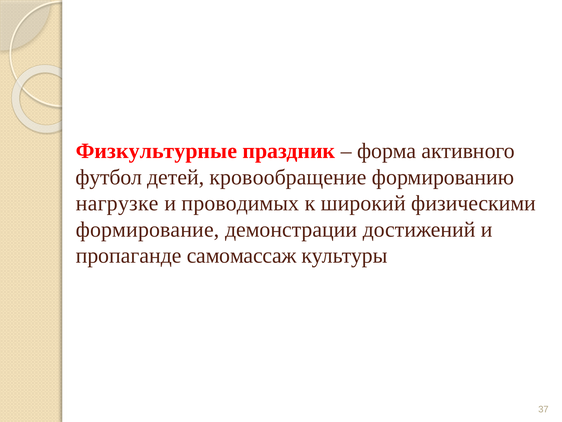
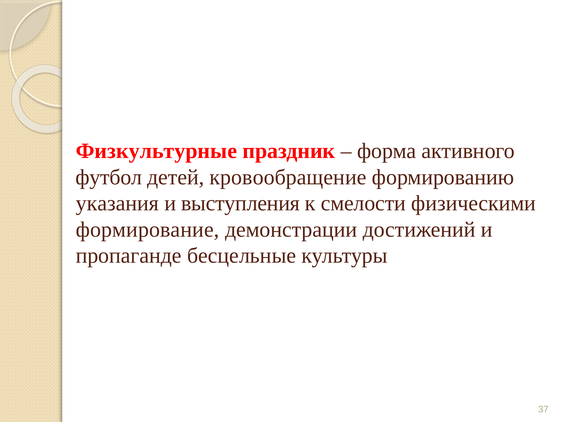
нагрузке: нагрузке -> указания (117, 203)
проводимых: проводимых -> выступления (241, 203)
широкий: широкий -> смелости (363, 203)
самомассаж: самомассаж -> бесцельные (242, 255)
